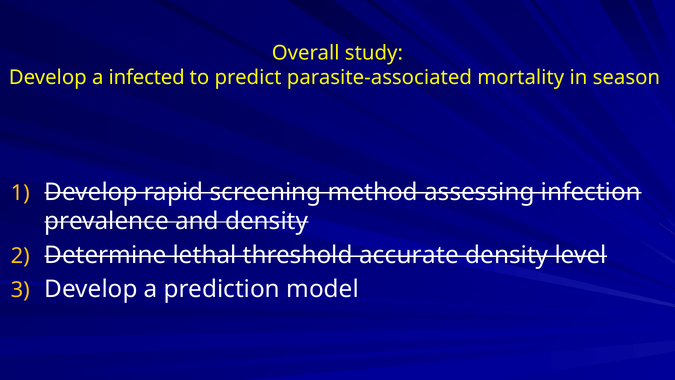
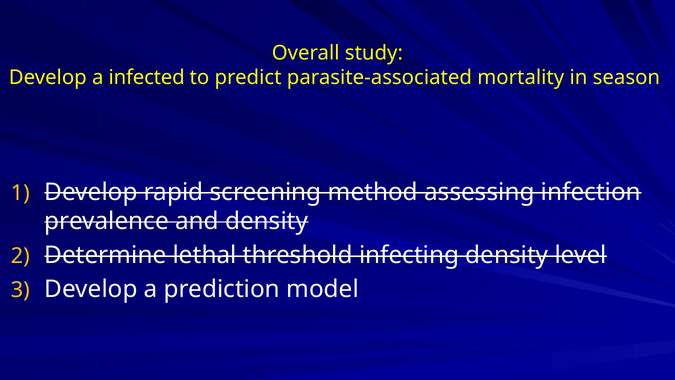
accurate: accurate -> infecting (409, 255)
